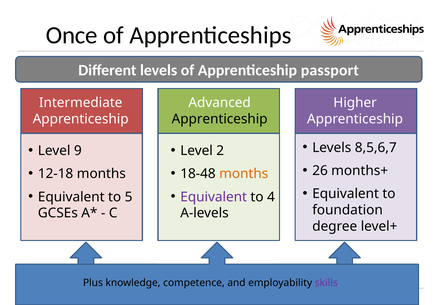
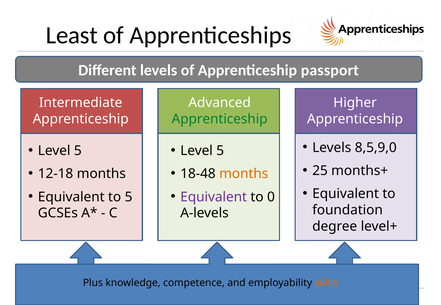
Once: Once -> Least (72, 35)
Apprenticeship colour: black -> green (220, 119)
8,5,6,7: 8,5,6,7 -> 8,5,9,0 (376, 148)
9: 9 -> 5 (78, 151)
2: 2 -> 5 (220, 151)
26: 26 -> 25 (320, 171)
4: 4 -> 0 (271, 197)
skills colour: purple -> orange (326, 283)
